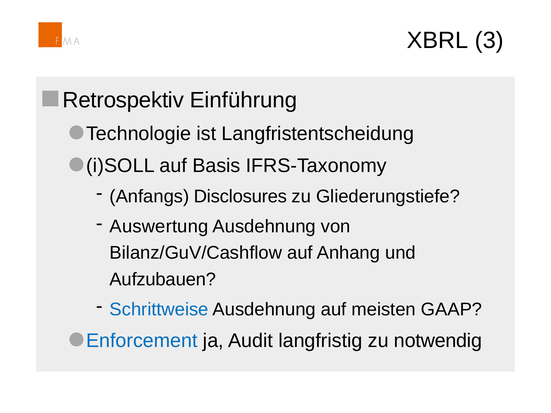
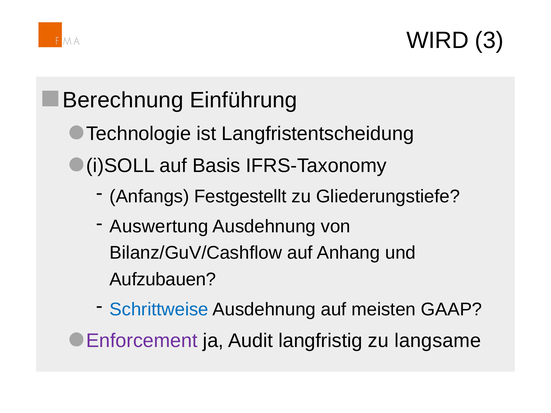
XBRL: XBRL -> WIRD (438, 41)
Retrospektiv: Retrospektiv -> Berechnung (123, 100)
Disclosures: Disclosures -> Festgestellt (240, 197)
Enforcement colour: blue -> purple (142, 341)
notwendig: notwendig -> langsame (438, 341)
